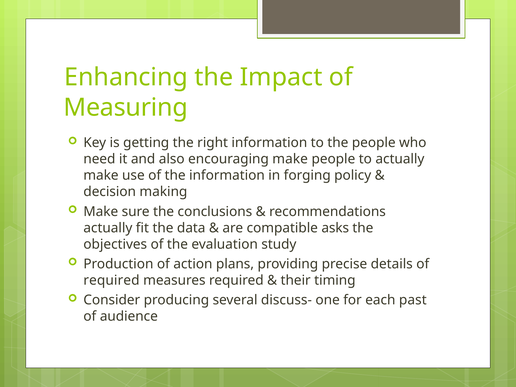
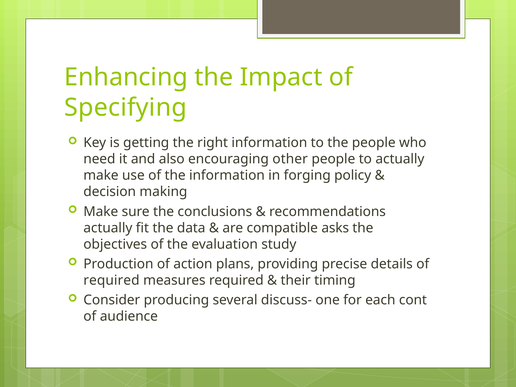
Measuring: Measuring -> Specifying (125, 107)
encouraging make: make -> other (290, 159)
past: past -> cont (413, 300)
